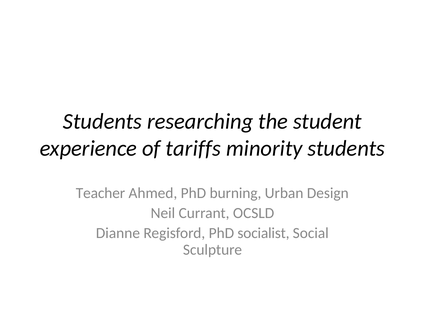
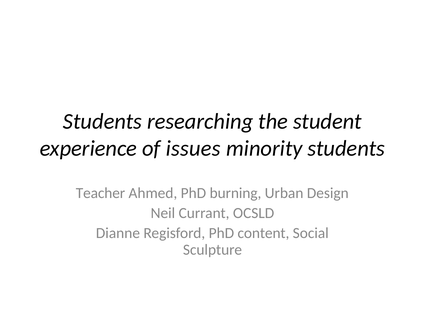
tariffs: tariffs -> issues (193, 148)
socialist: socialist -> content (263, 233)
